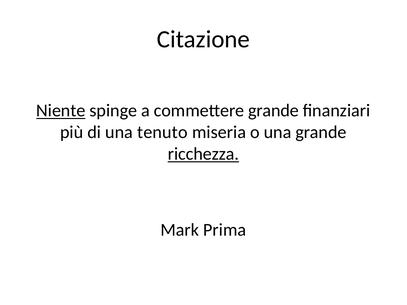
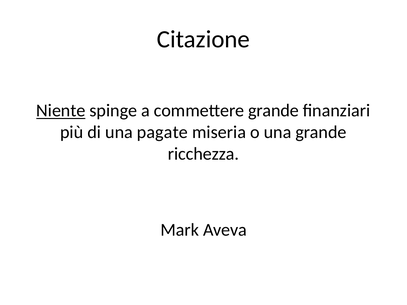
tenuto: tenuto -> pagate (162, 132)
ricchezza underline: present -> none (203, 154)
Prima: Prima -> Aveva (225, 230)
